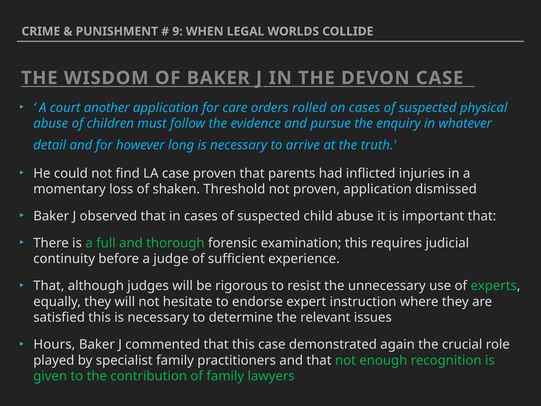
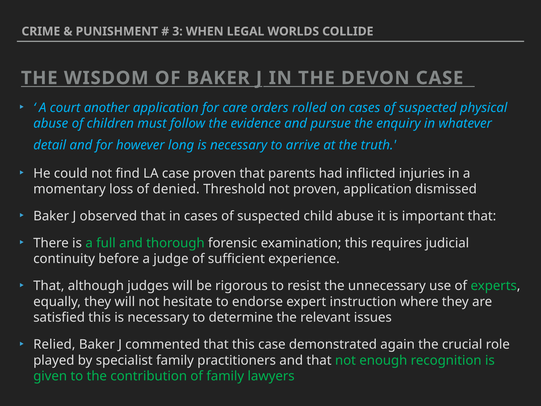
9: 9 -> 3 (177, 31)
shaken: shaken -> denied (176, 189)
Hours: Hours -> Relied (54, 344)
